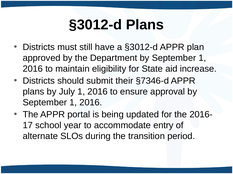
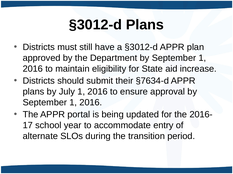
§7346-d: §7346-d -> §7634-d (152, 81)
